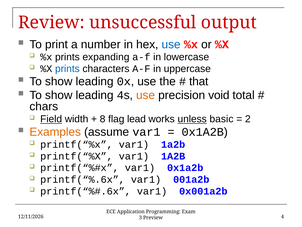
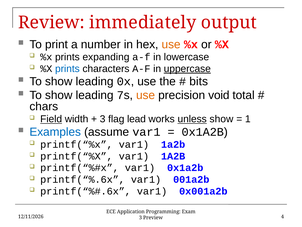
unsuccessful: unsuccessful -> immediately (143, 22)
use colour: blue -> orange (171, 44)
uppercase underline: none -> present (187, 69)
that: that -> bits (199, 81)
leading 4: 4 -> 7 (120, 95)
8: 8 -> 3 (103, 119)
unless basic: basic -> show (221, 119)
2: 2 -> 1 (248, 119)
Examples colour: orange -> blue (55, 132)
